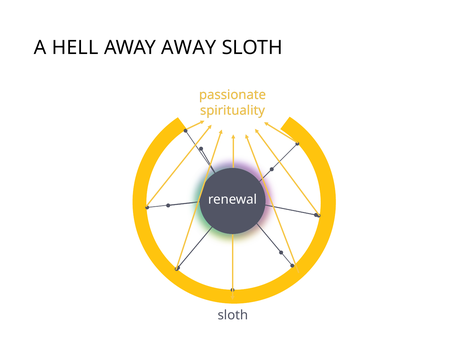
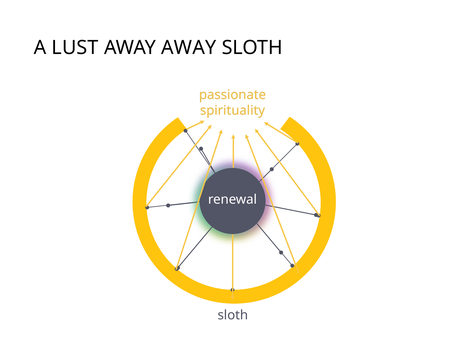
HELL: HELL -> LUST (75, 48)
